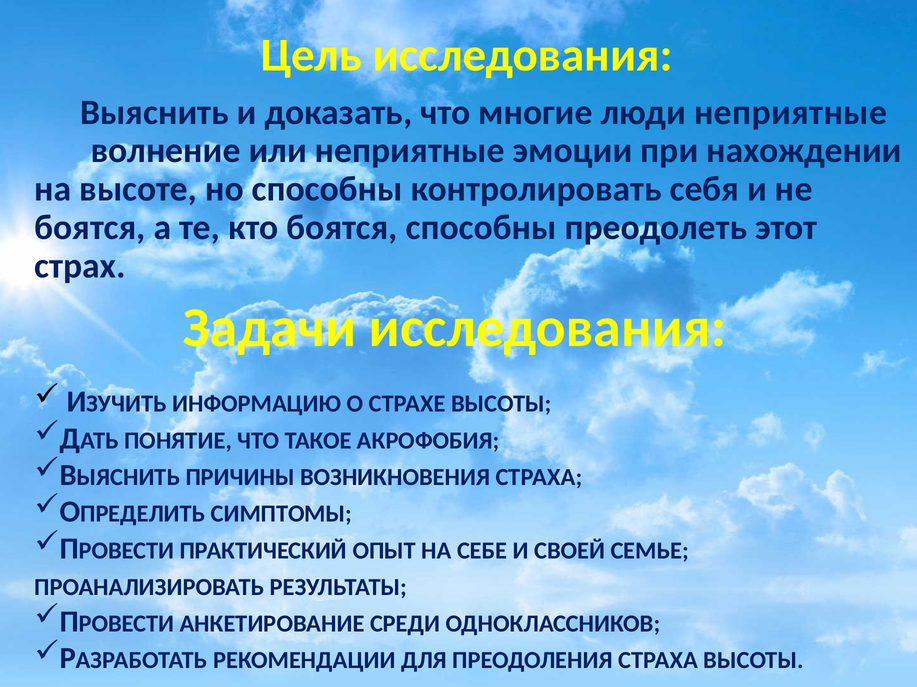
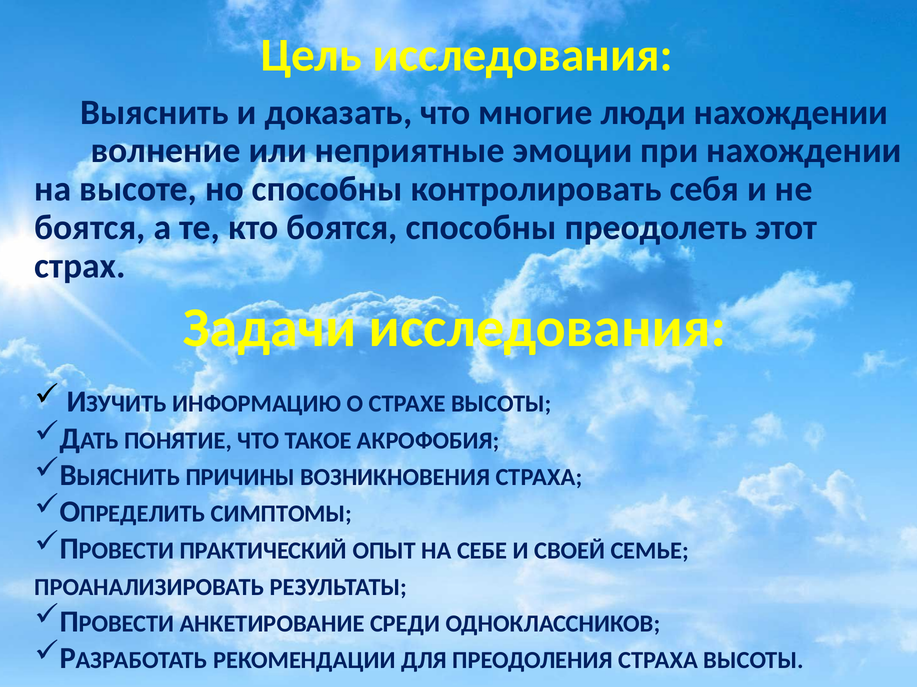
люди неприятные: неприятные -> нахождении (791, 112)
